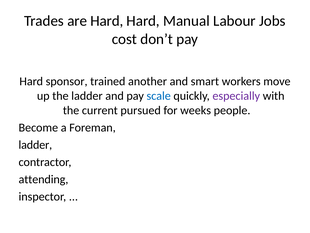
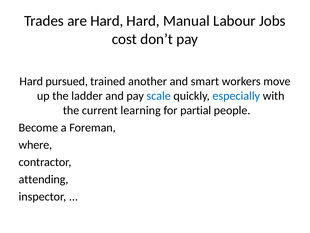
sponsor: sponsor -> pursued (67, 81)
especially colour: purple -> blue (236, 96)
pursued: pursued -> learning (141, 110)
weeks: weeks -> partial (196, 110)
ladder: ladder -> where (35, 145)
